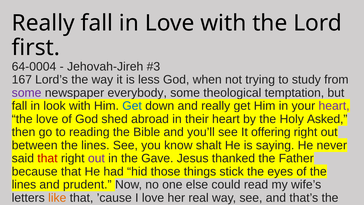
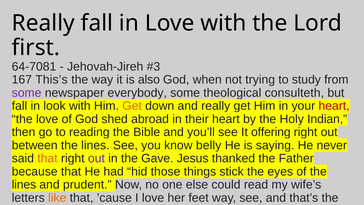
64-0004: 64-0004 -> 64-7081 (34, 66)
Lord’s: Lord’s -> This’s (51, 80)
less: less -> also (149, 80)
temptation: temptation -> consulteth (294, 93)
Get colour: blue -> orange (132, 106)
heart colour: purple -> red (334, 106)
Asked: Asked -> Indian (327, 119)
shalt: shalt -> belly (209, 145)
that colour: red -> orange (47, 158)
real: real -> feet (199, 198)
